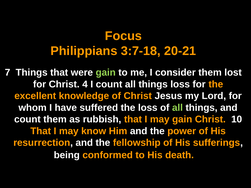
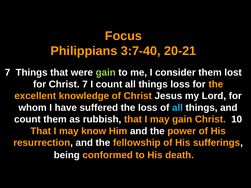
3:7-18: 3:7-18 -> 3:7-40 (141, 51)
Christ 4: 4 -> 7 (85, 84)
all colour: light green -> light blue (177, 108)
